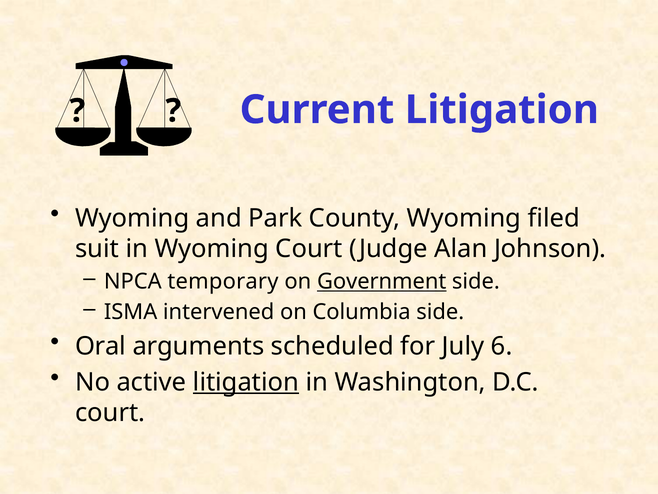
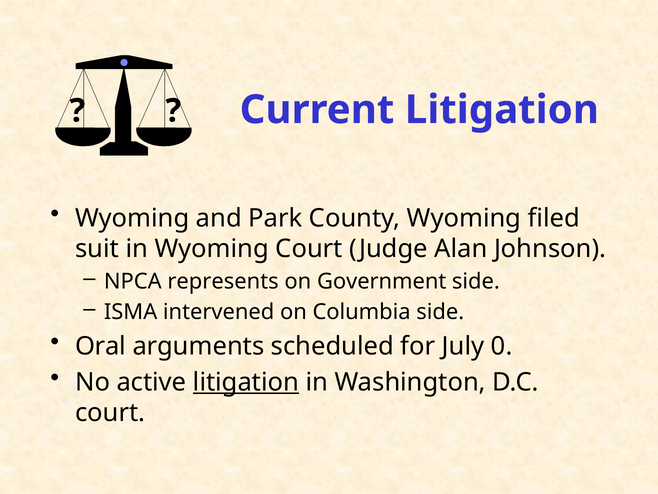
temporary: temporary -> represents (223, 281)
Government underline: present -> none (382, 281)
6: 6 -> 0 (502, 346)
